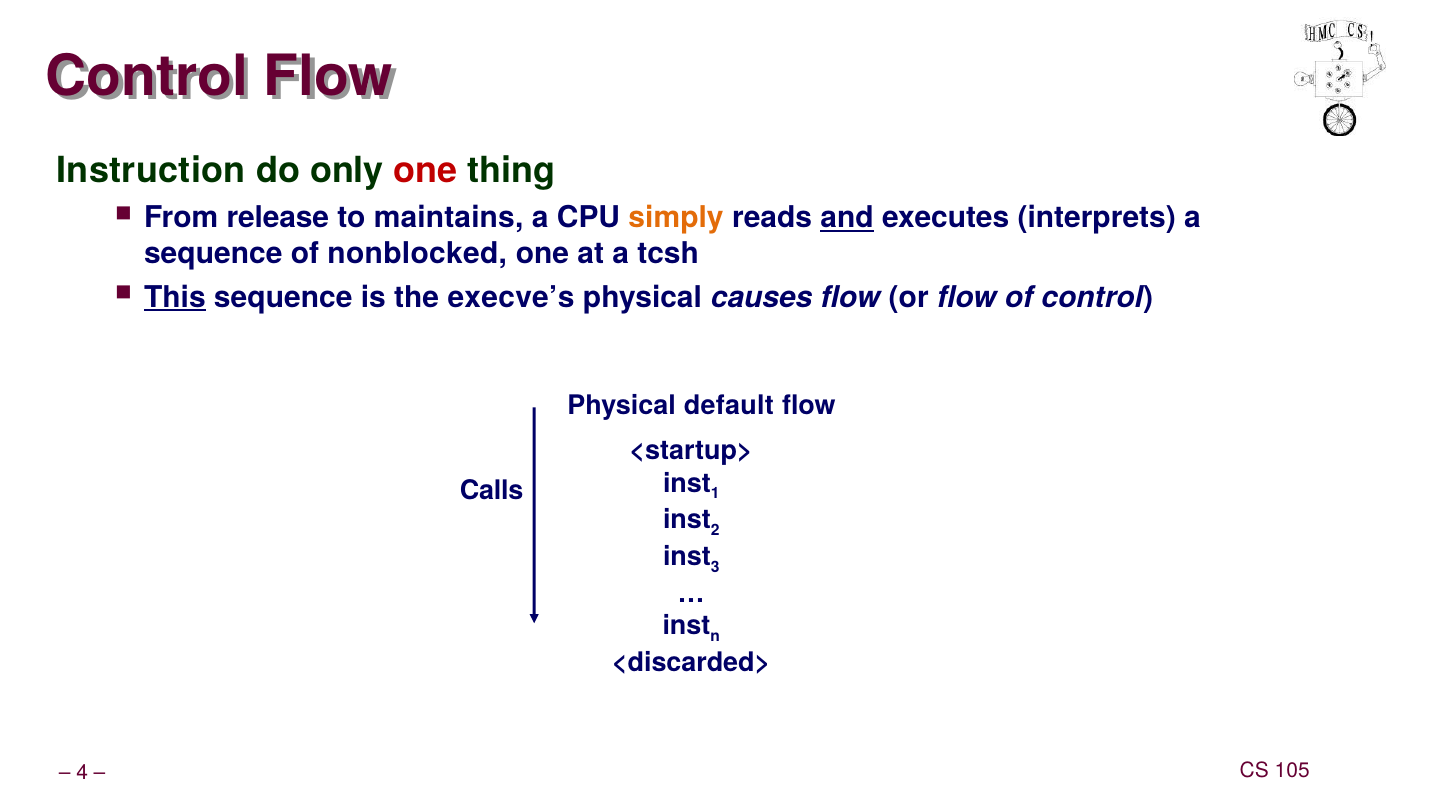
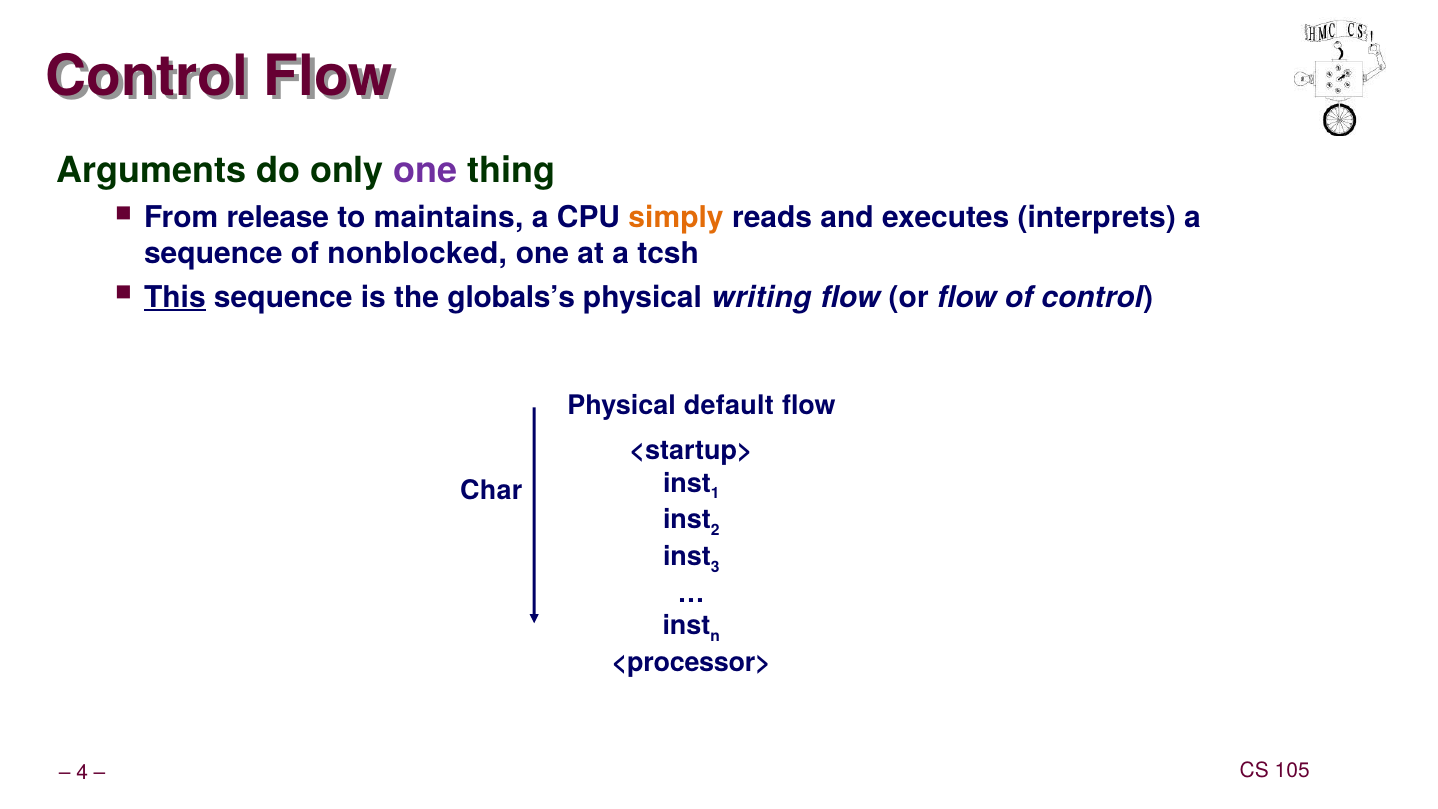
Instruction: Instruction -> Arguments (151, 170)
one colour: red -> purple (426, 170)
and underline: present -> none (847, 218)
execve’s: execve’s -> globals’s (511, 297)
causes: causes -> writing (761, 297)
Calls: Calls -> Char (491, 491)
<discarded>: <discarded> -> <processor> (691, 663)
